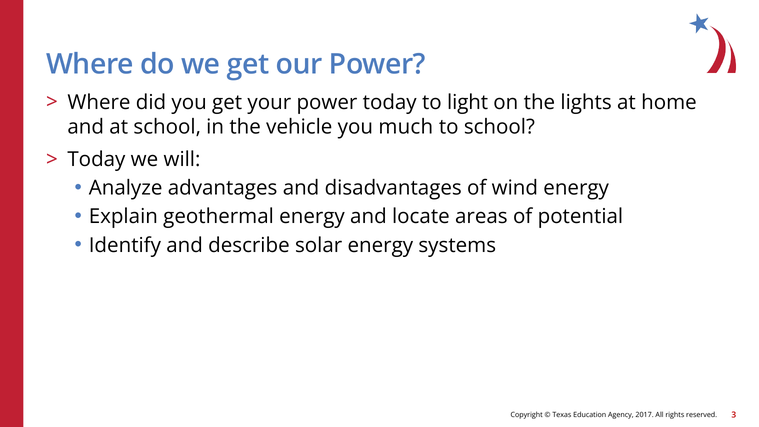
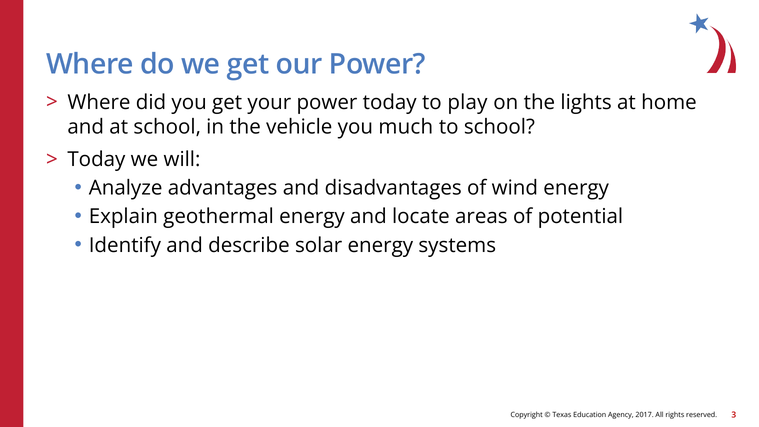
light: light -> play (467, 102)
